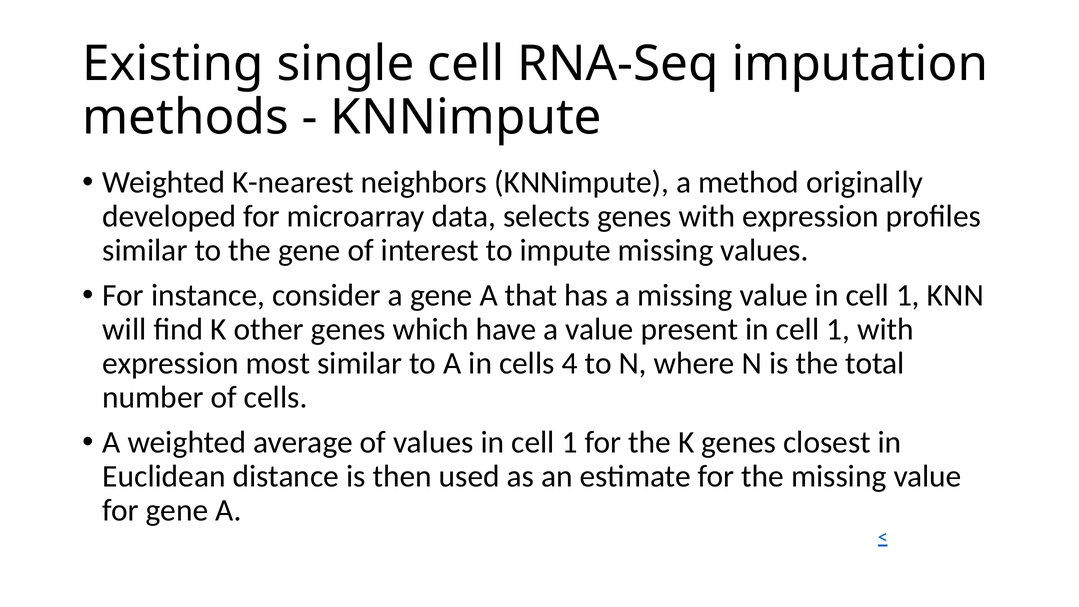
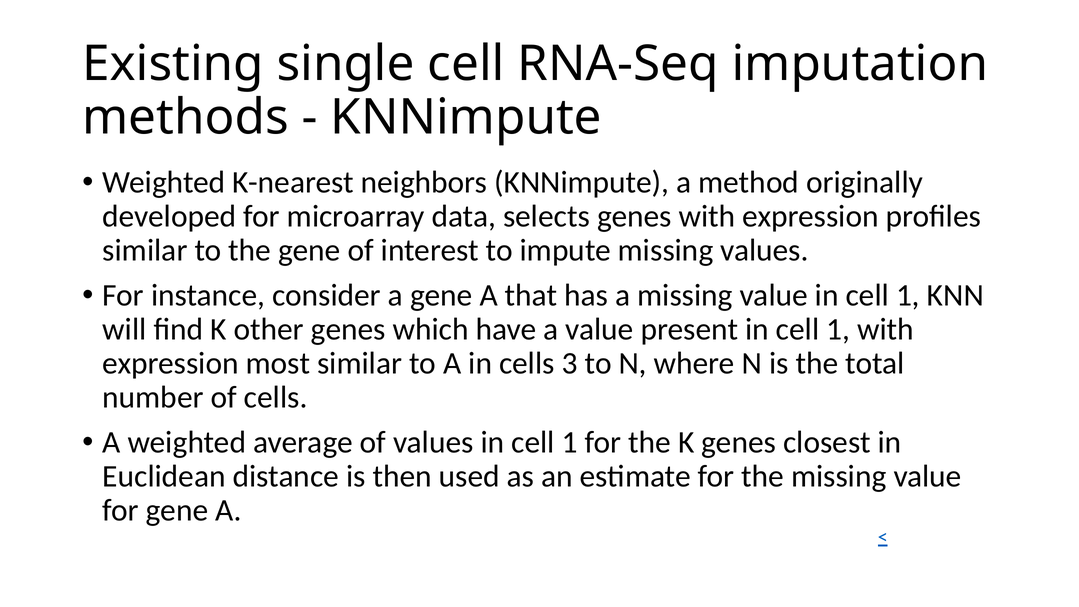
4: 4 -> 3 (570, 363)
